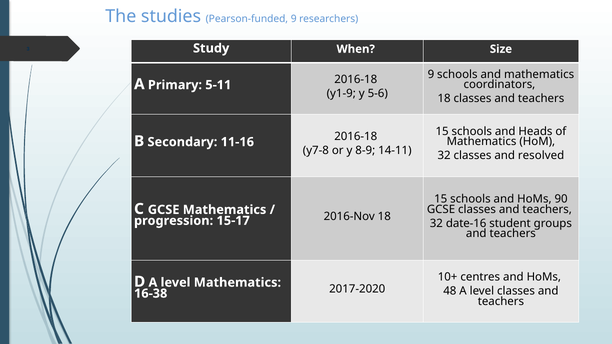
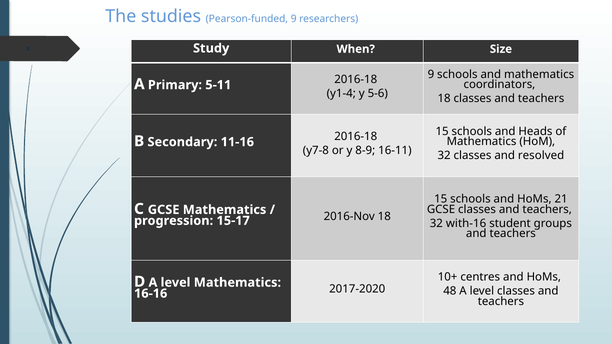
y1-9: y1-9 -> y1-4 (341, 94)
14-11: 14-11 -> 16-11 (395, 151)
90: 90 -> 21 (561, 199)
date-16: date-16 -> with-16 (466, 224)
16-38: 16-38 -> 16-16 (151, 294)
